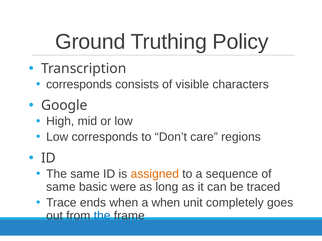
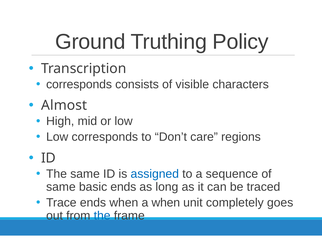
Google: Google -> Almost (64, 106)
assigned colour: orange -> blue (155, 174)
basic were: were -> ends (123, 187)
